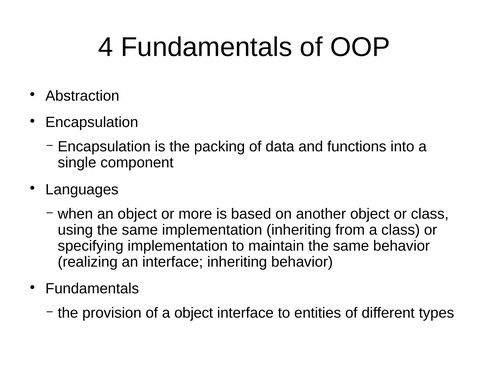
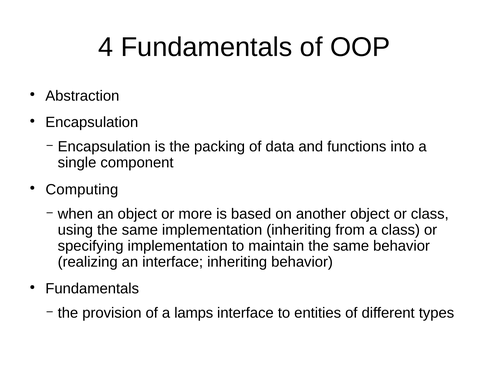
Languages: Languages -> Computing (82, 189)
a object: object -> lamps (194, 313)
